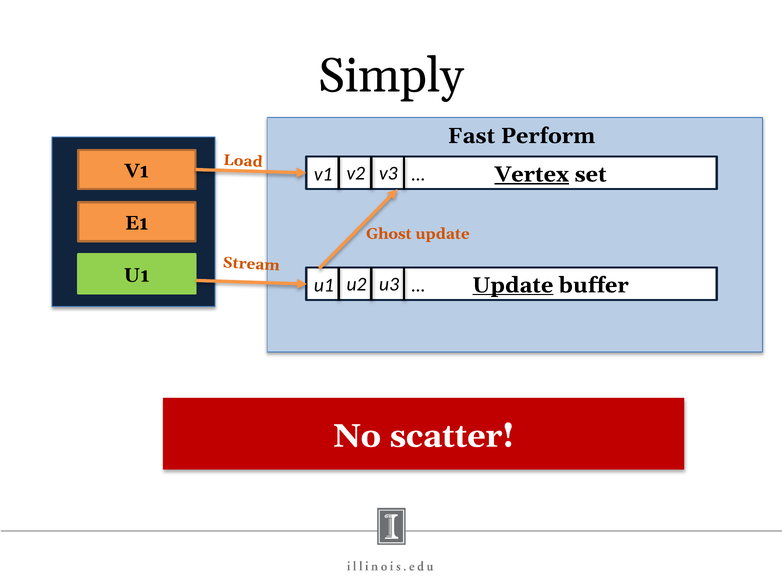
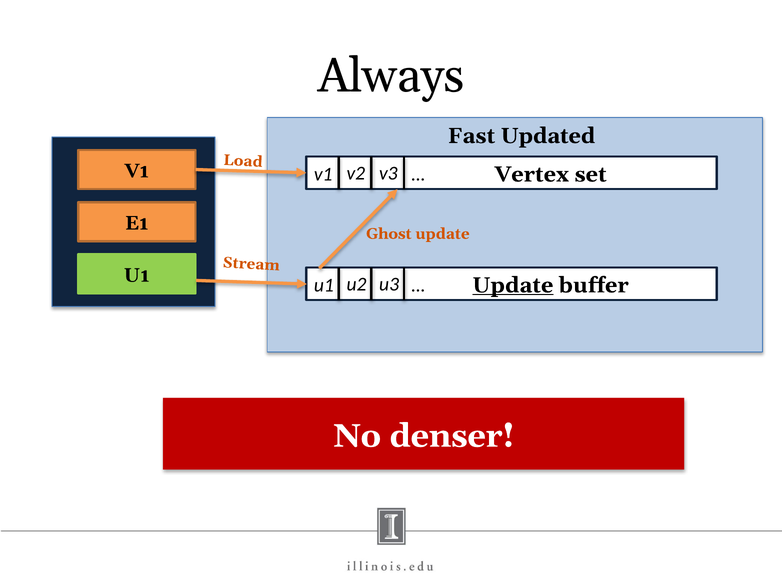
Simply: Simply -> Always (391, 76)
Perform: Perform -> Updated (548, 136)
Vertex underline: present -> none (532, 174)
scatter: scatter -> denser (452, 436)
